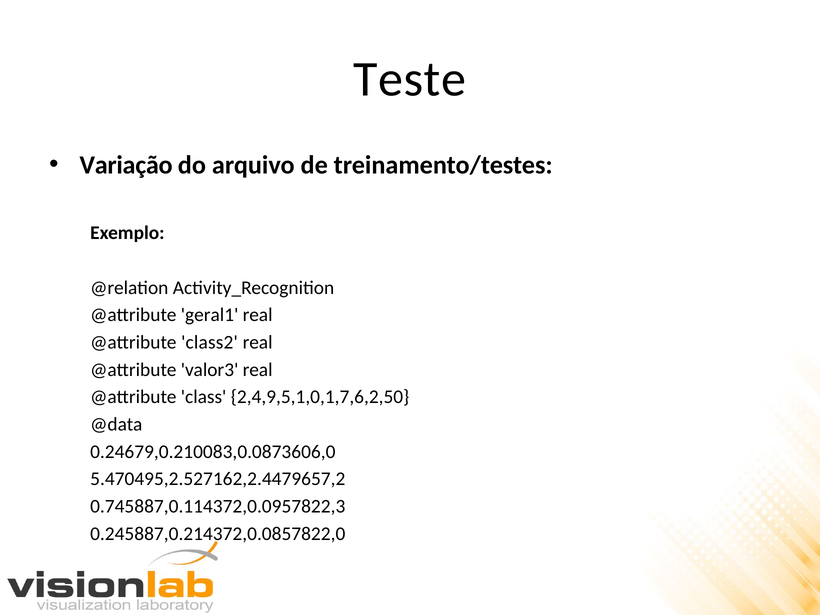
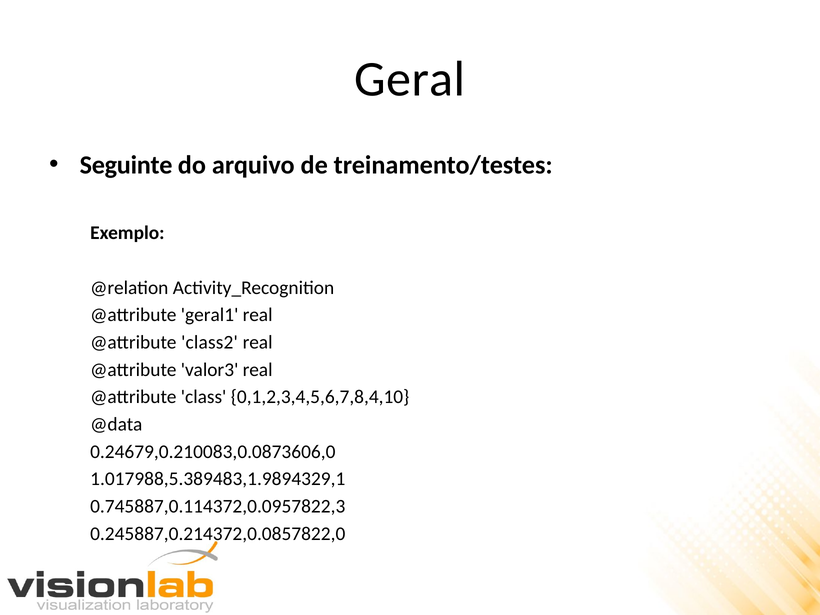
Teste: Teste -> Geral (410, 79)
Variação: Variação -> Seguinte (126, 165)
2,4,9,5,1,0,1,7,6,2,50: 2,4,9,5,1,0,1,7,6,2,50 -> 0,1,2,3,4,5,6,7,8,4,10 (320, 397)
5.470495,2.527162,2.4479657,2: 5.470495,2.527162,2.4479657,2 -> 1.017988,5.389483,1.9894329,1 (218, 479)
